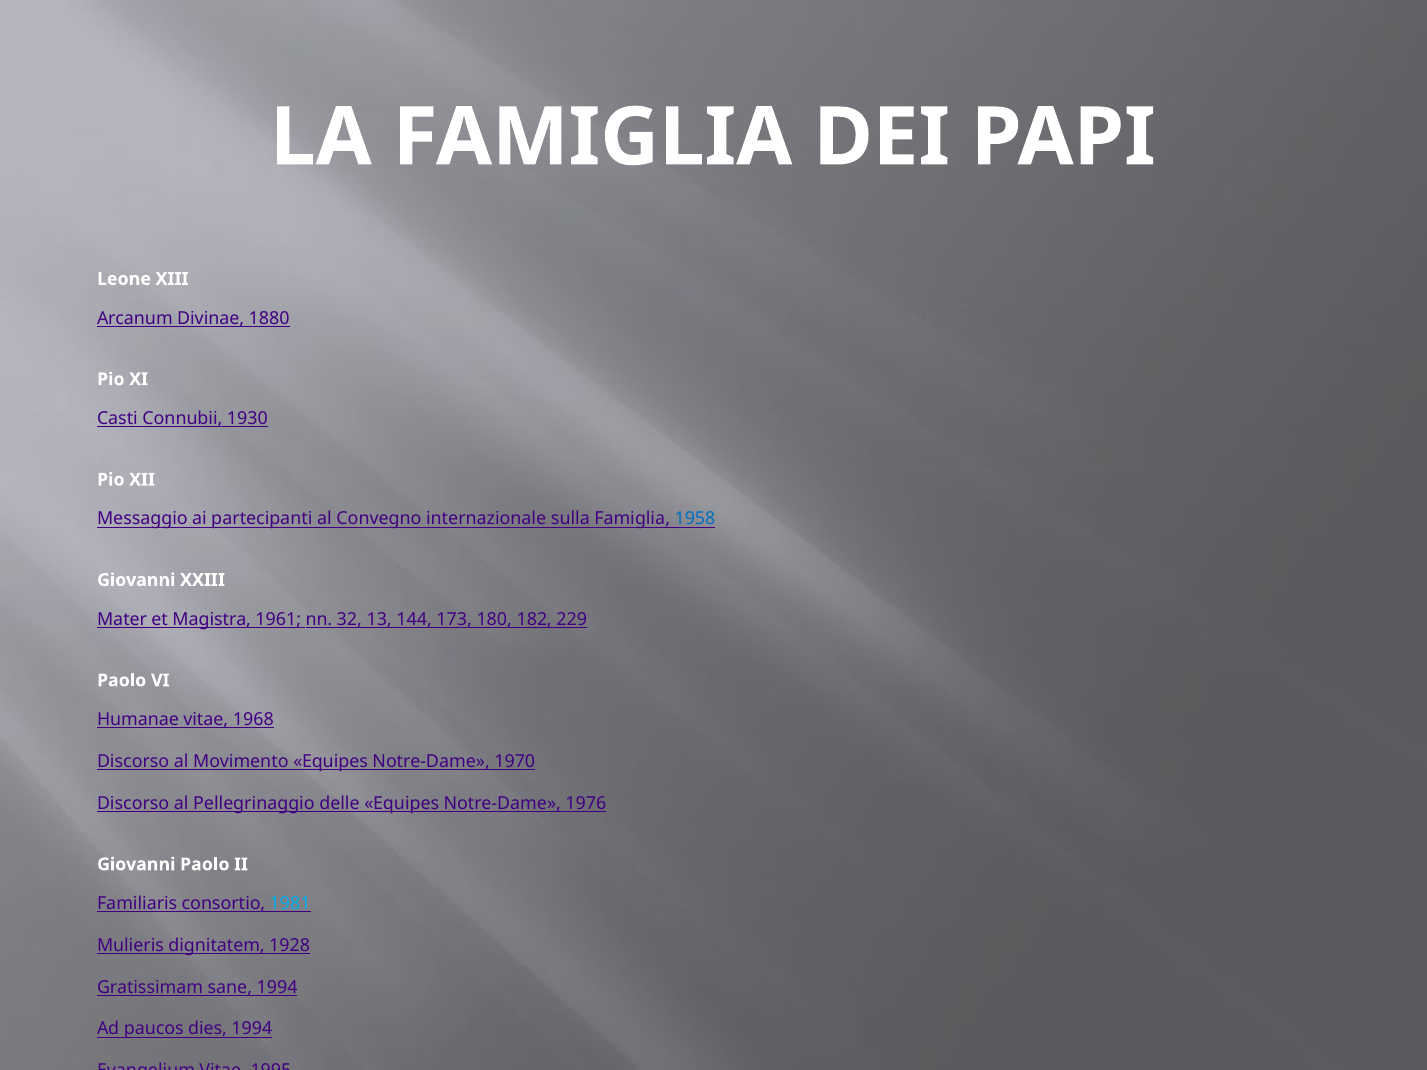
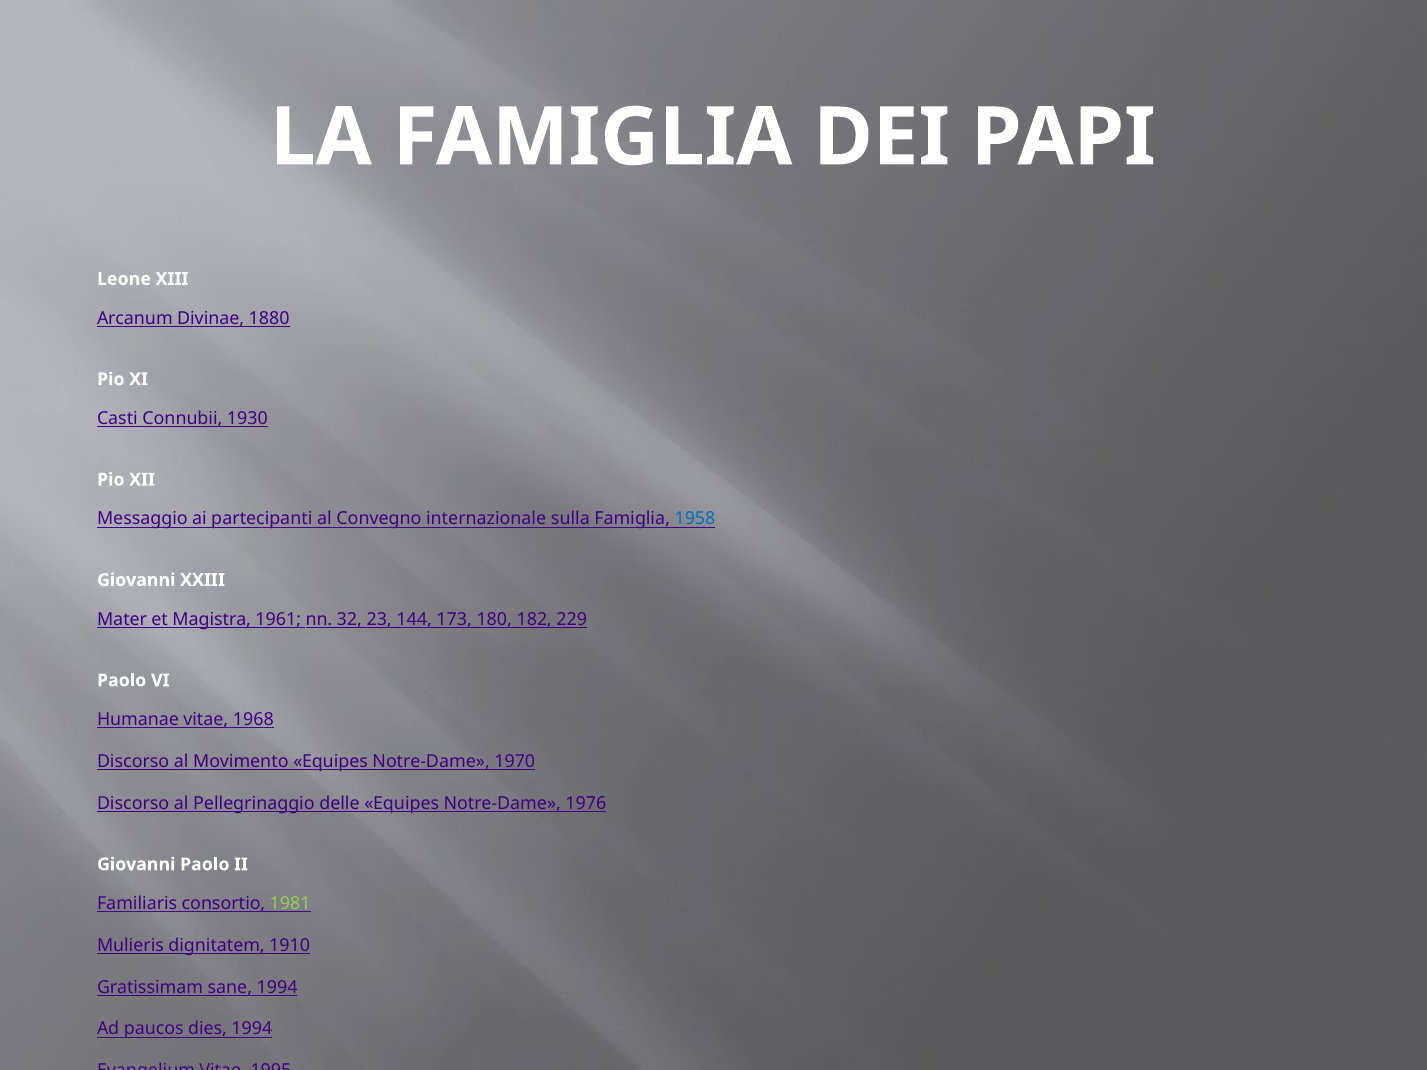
13: 13 -> 23 (379, 619)
1981 colour: light blue -> light green (290, 904)
1928: 1928 -> 1910 (290, 946)
